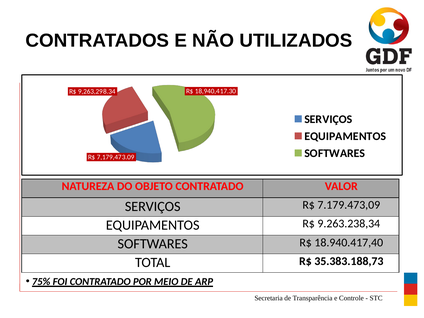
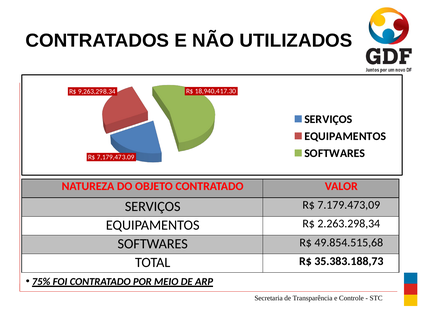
9.263.238,34: 9.263.238,34 -> 2.263.298,34 (349, 224)
18.940.417,40: 18.940.417,40 -> 49.854.515,68 (349, 242)
